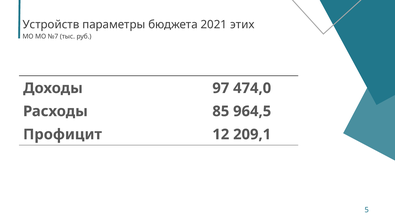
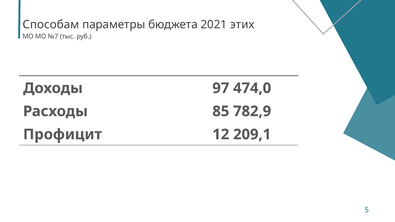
Устройств: Устройств -> Способам (51, 25)
964,5: 964,5 -> 782,9 (252, 111)
